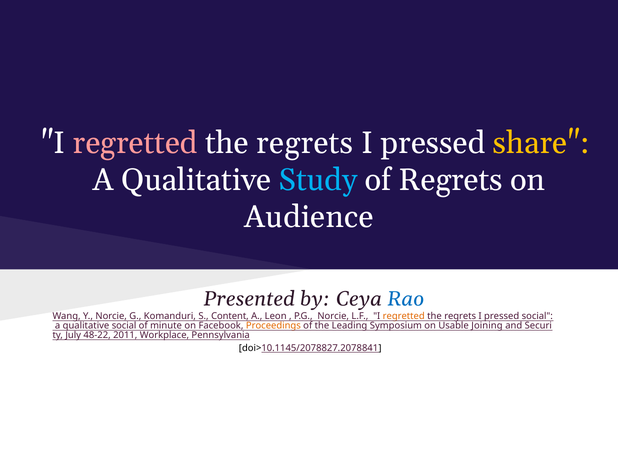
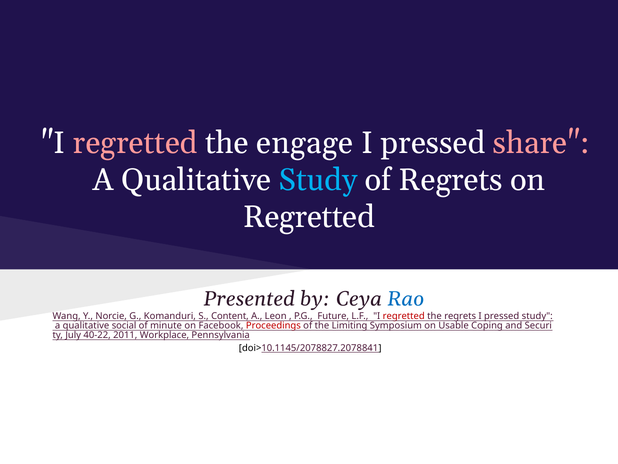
regrets: regrets -> engage (305, 143)
share colour: yellow -> pink (541, 143)
Audience: Audience -> Regretted (309, 217)
P.G Norcie: Norcie -> Future (333, 316)
regretted colour: orange -> red (404, 316)
pressed social: social -> study (537, 316)
Proceedings colour: orange -> red (273, 325)
Leading: Leading -> Limiting (350, 325)
Joining: Joining -> Coping (487, 325)
48-22: 48-22 -> 40-22 (97, 335)
